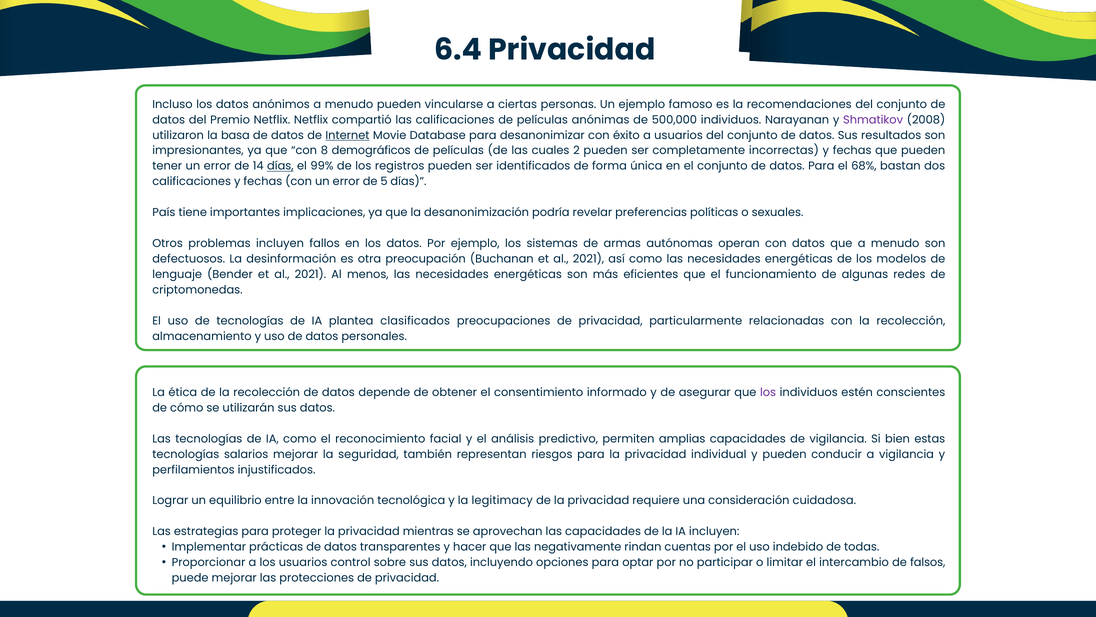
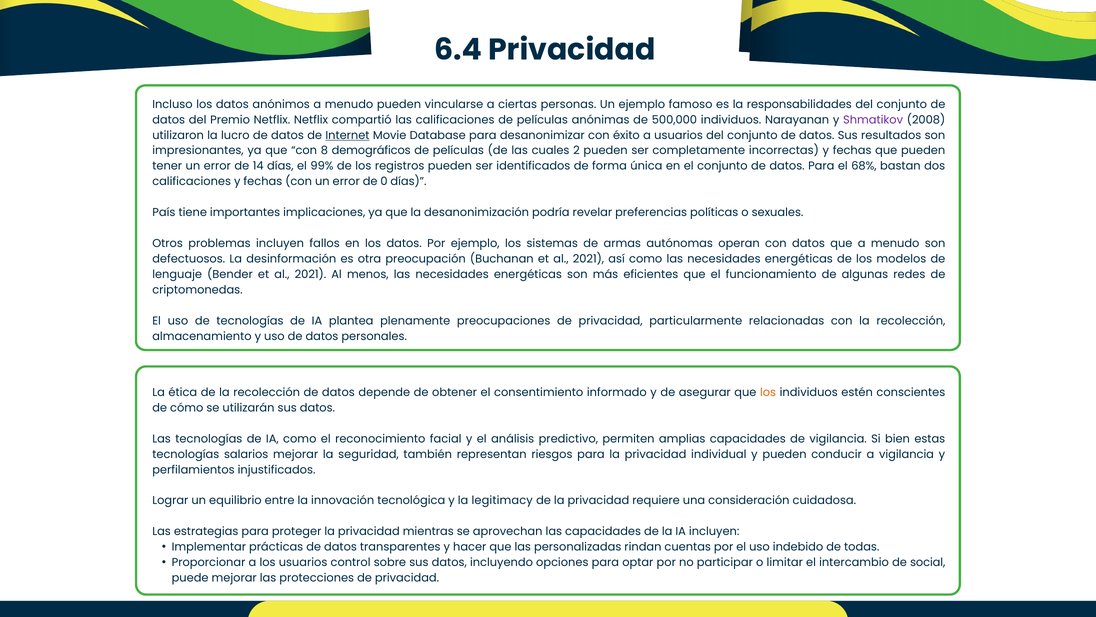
recomendaciones: recomendaciones -> responsabilidades (799, 104)
basa: basa -> lucro (235, 135)
días underline: present -> none (280, 166)
5: 5 -> 0 (384, 182)
clasificados: clasificados -> plenamente (415, 321)
los colour: purple -> orange (768, 392)
negativamente: negativamente -> personalizadas (578, 547)
falsos: falsos -> social (928, 562)
